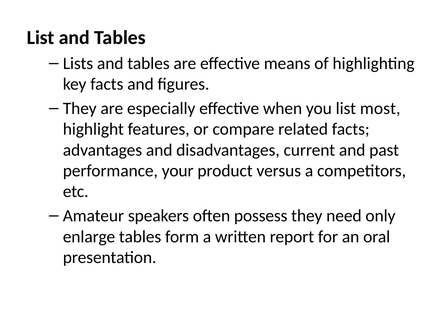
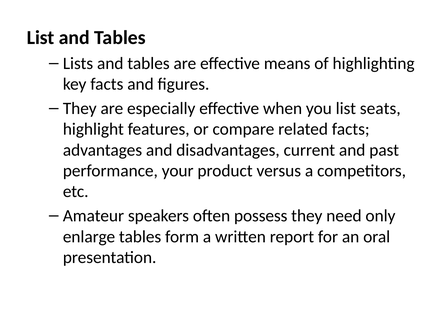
most: most -> seats (380, 108)
